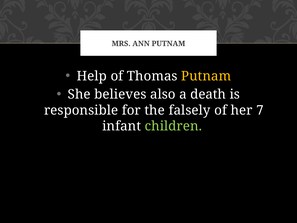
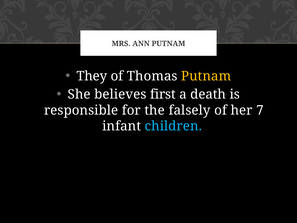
Help: Help -> They (92, 76)
also: also -> first (163, 94)
children colour: light green -> light blue (173, 126)
